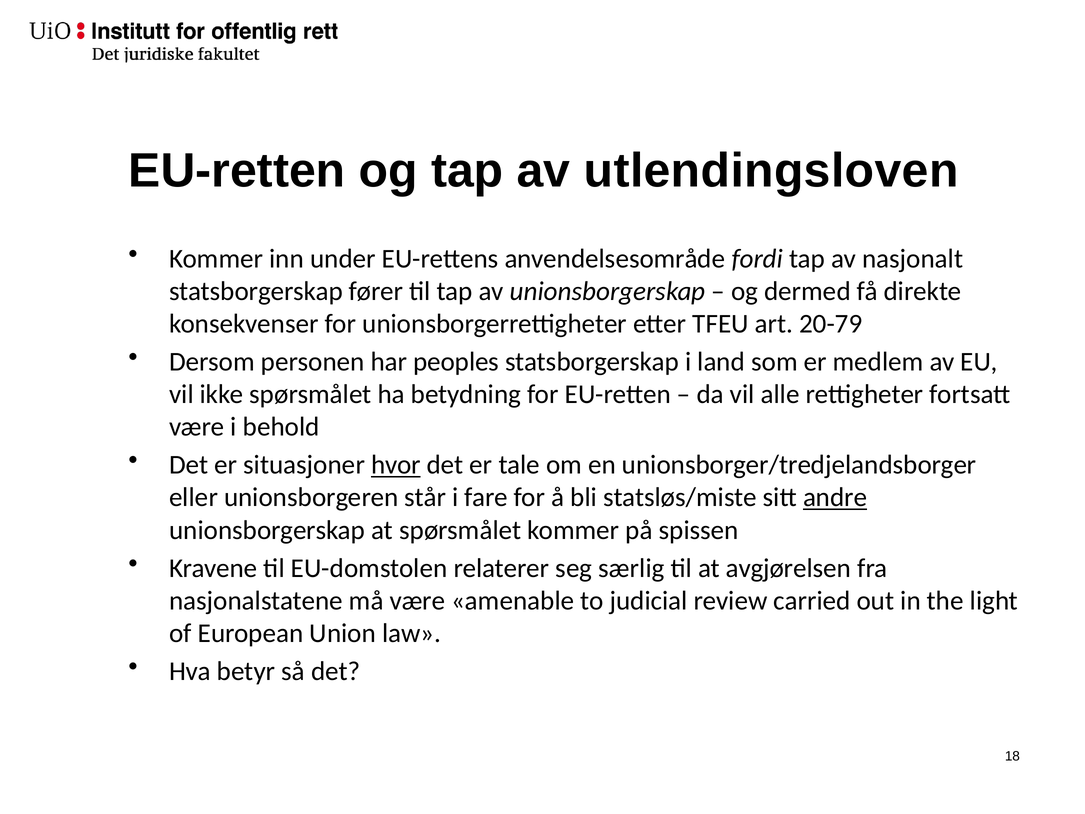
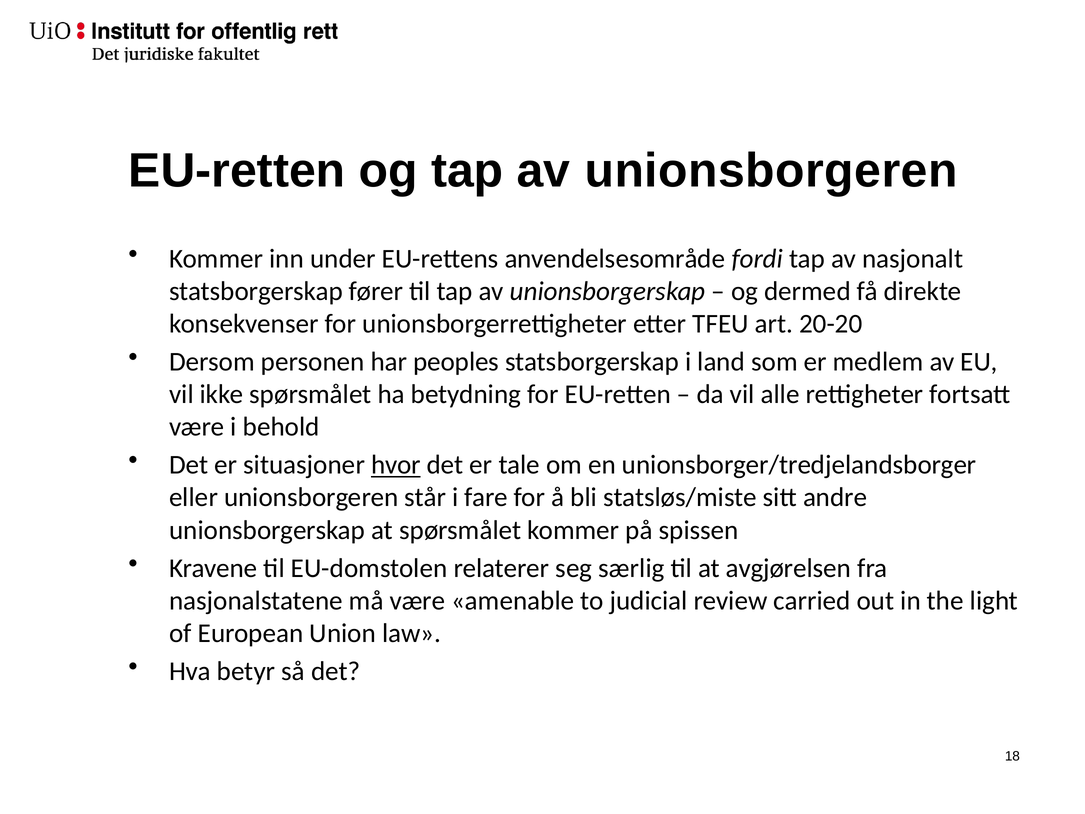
av utlendingsloven: utlendingsloven -> unionsborgeren (771, 171)
20-79: 20-79 -> 20-20 (831, 324)
andre underline: present -> none (835, 497)
